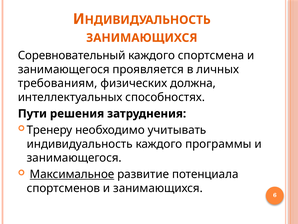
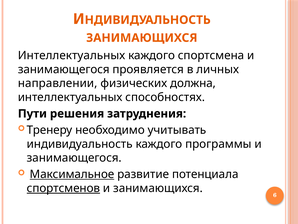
Соревновательный: Соревновательный -> Интеллектуальных (72, 55)
требованиям: требованиям -> направлении (58, 83)
спортсменов underline: none -> present (63, 188)
